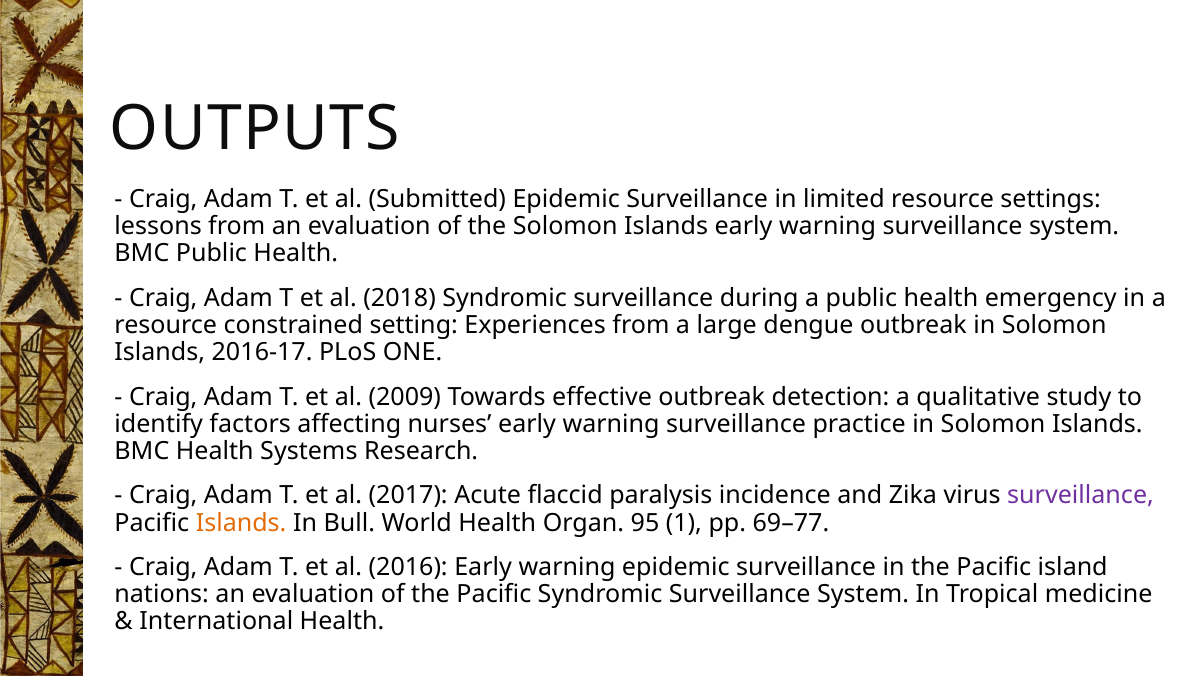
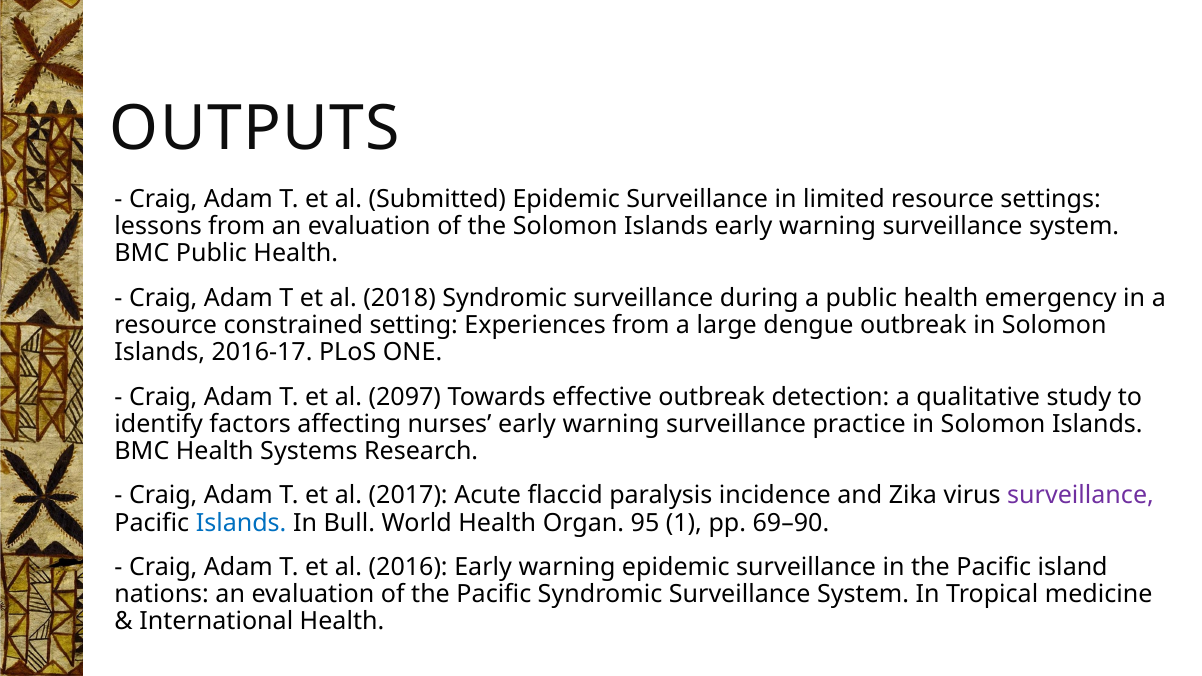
2009: 2009 -> 2097 (405, 397)
Islands colour: orange -> blue (241, 523)
69–77: 69–77 -> 69–90 (791, 523)
